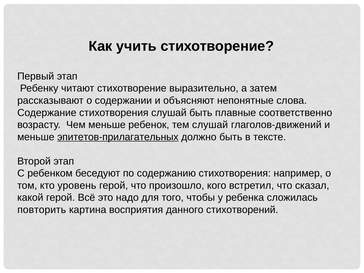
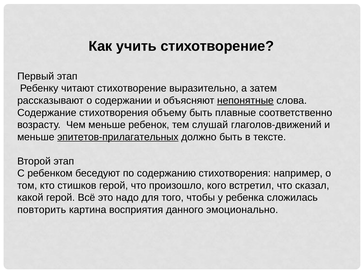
непонятные underline: none -> present (245, 101)
стихотворения слушай: слушай -> объему (169, 113)
уровень: уровень -> стишков (77, 185)
стихотворений: стихотворений -> эмоционально (242, 210)
